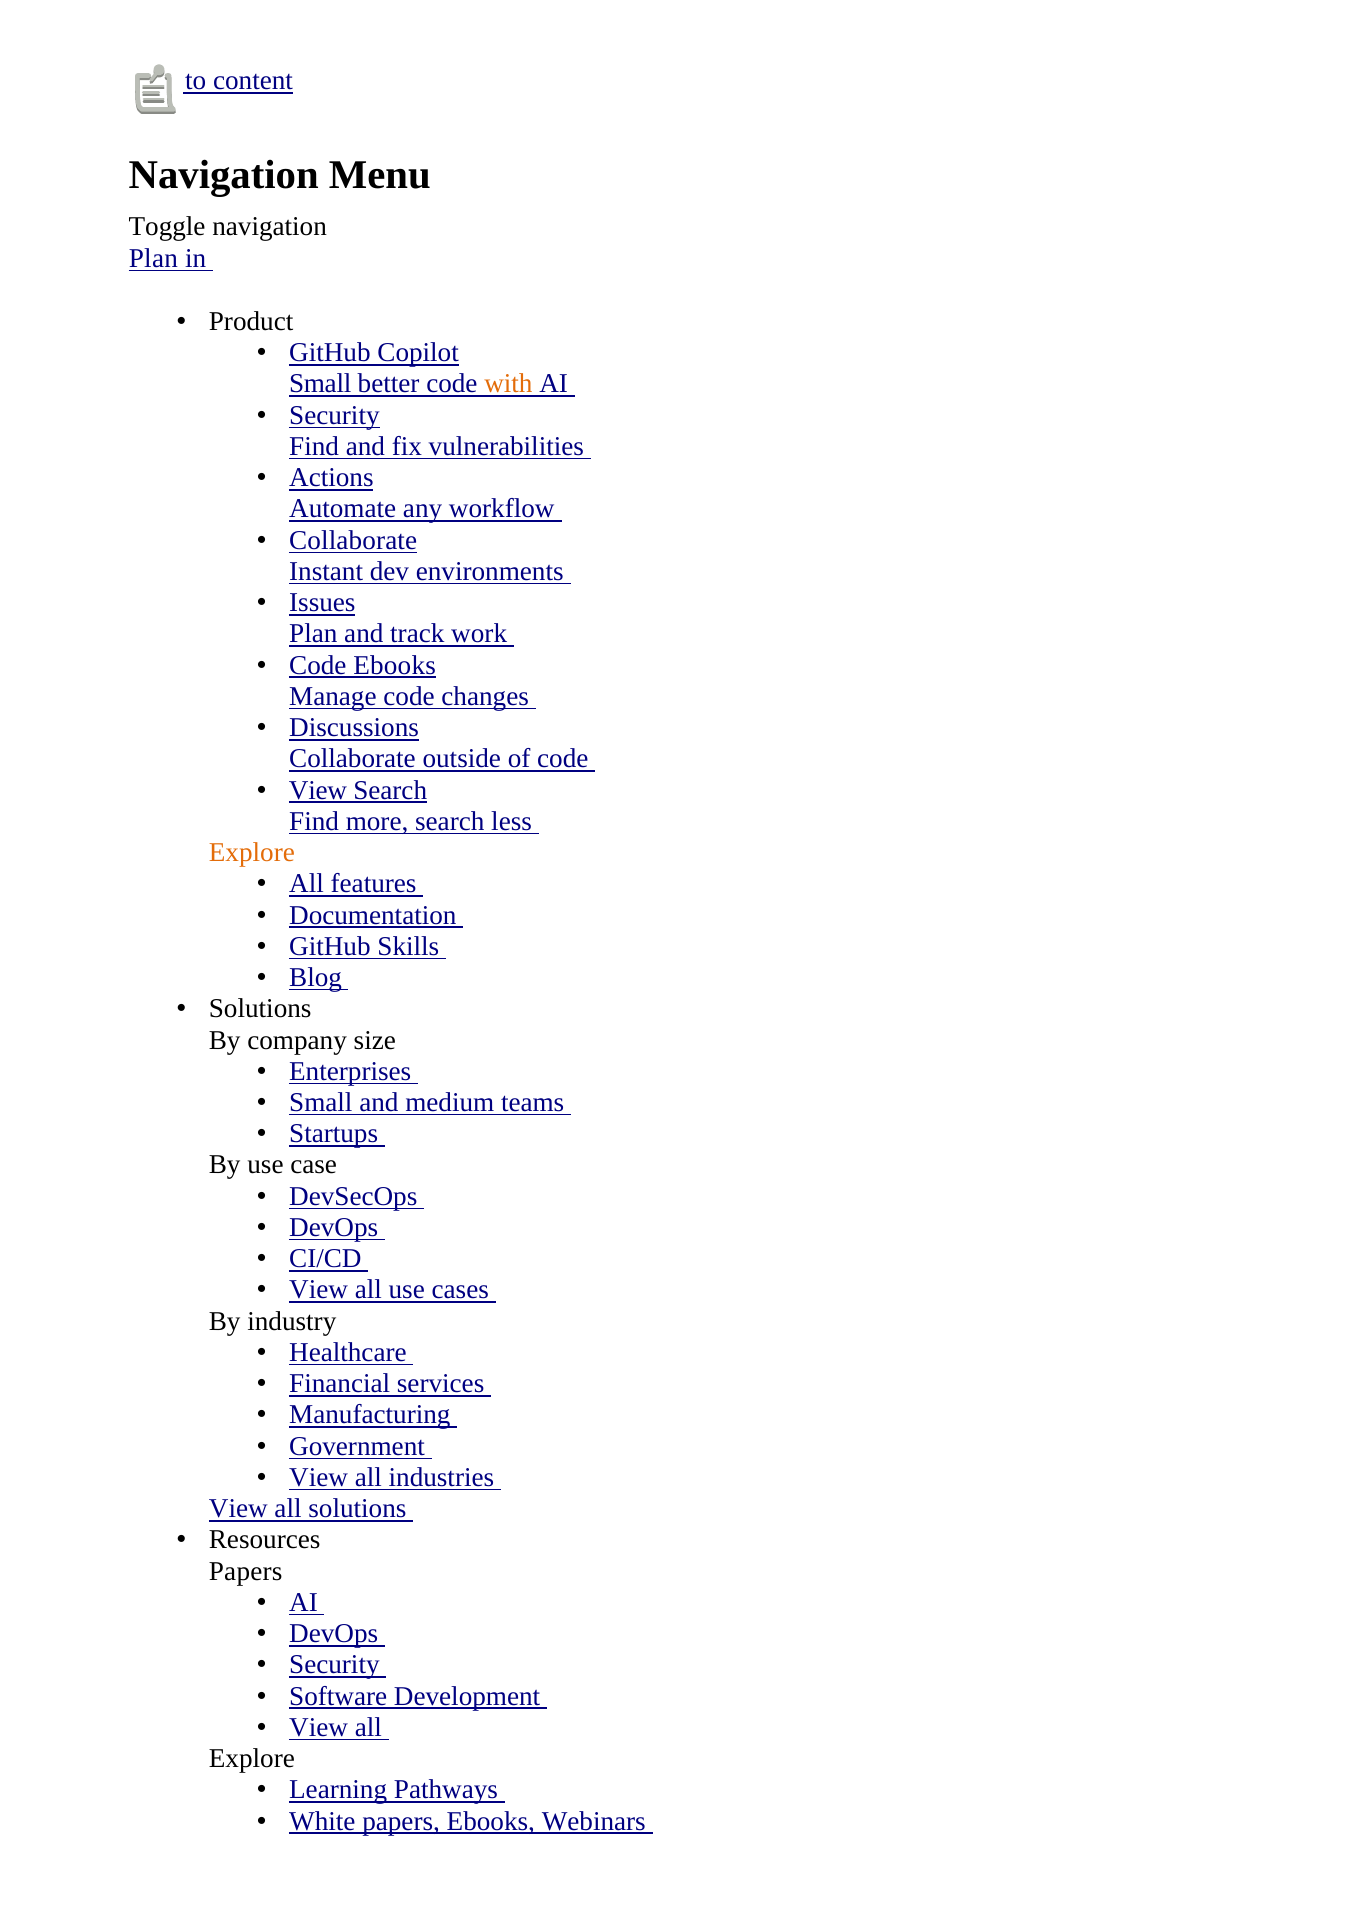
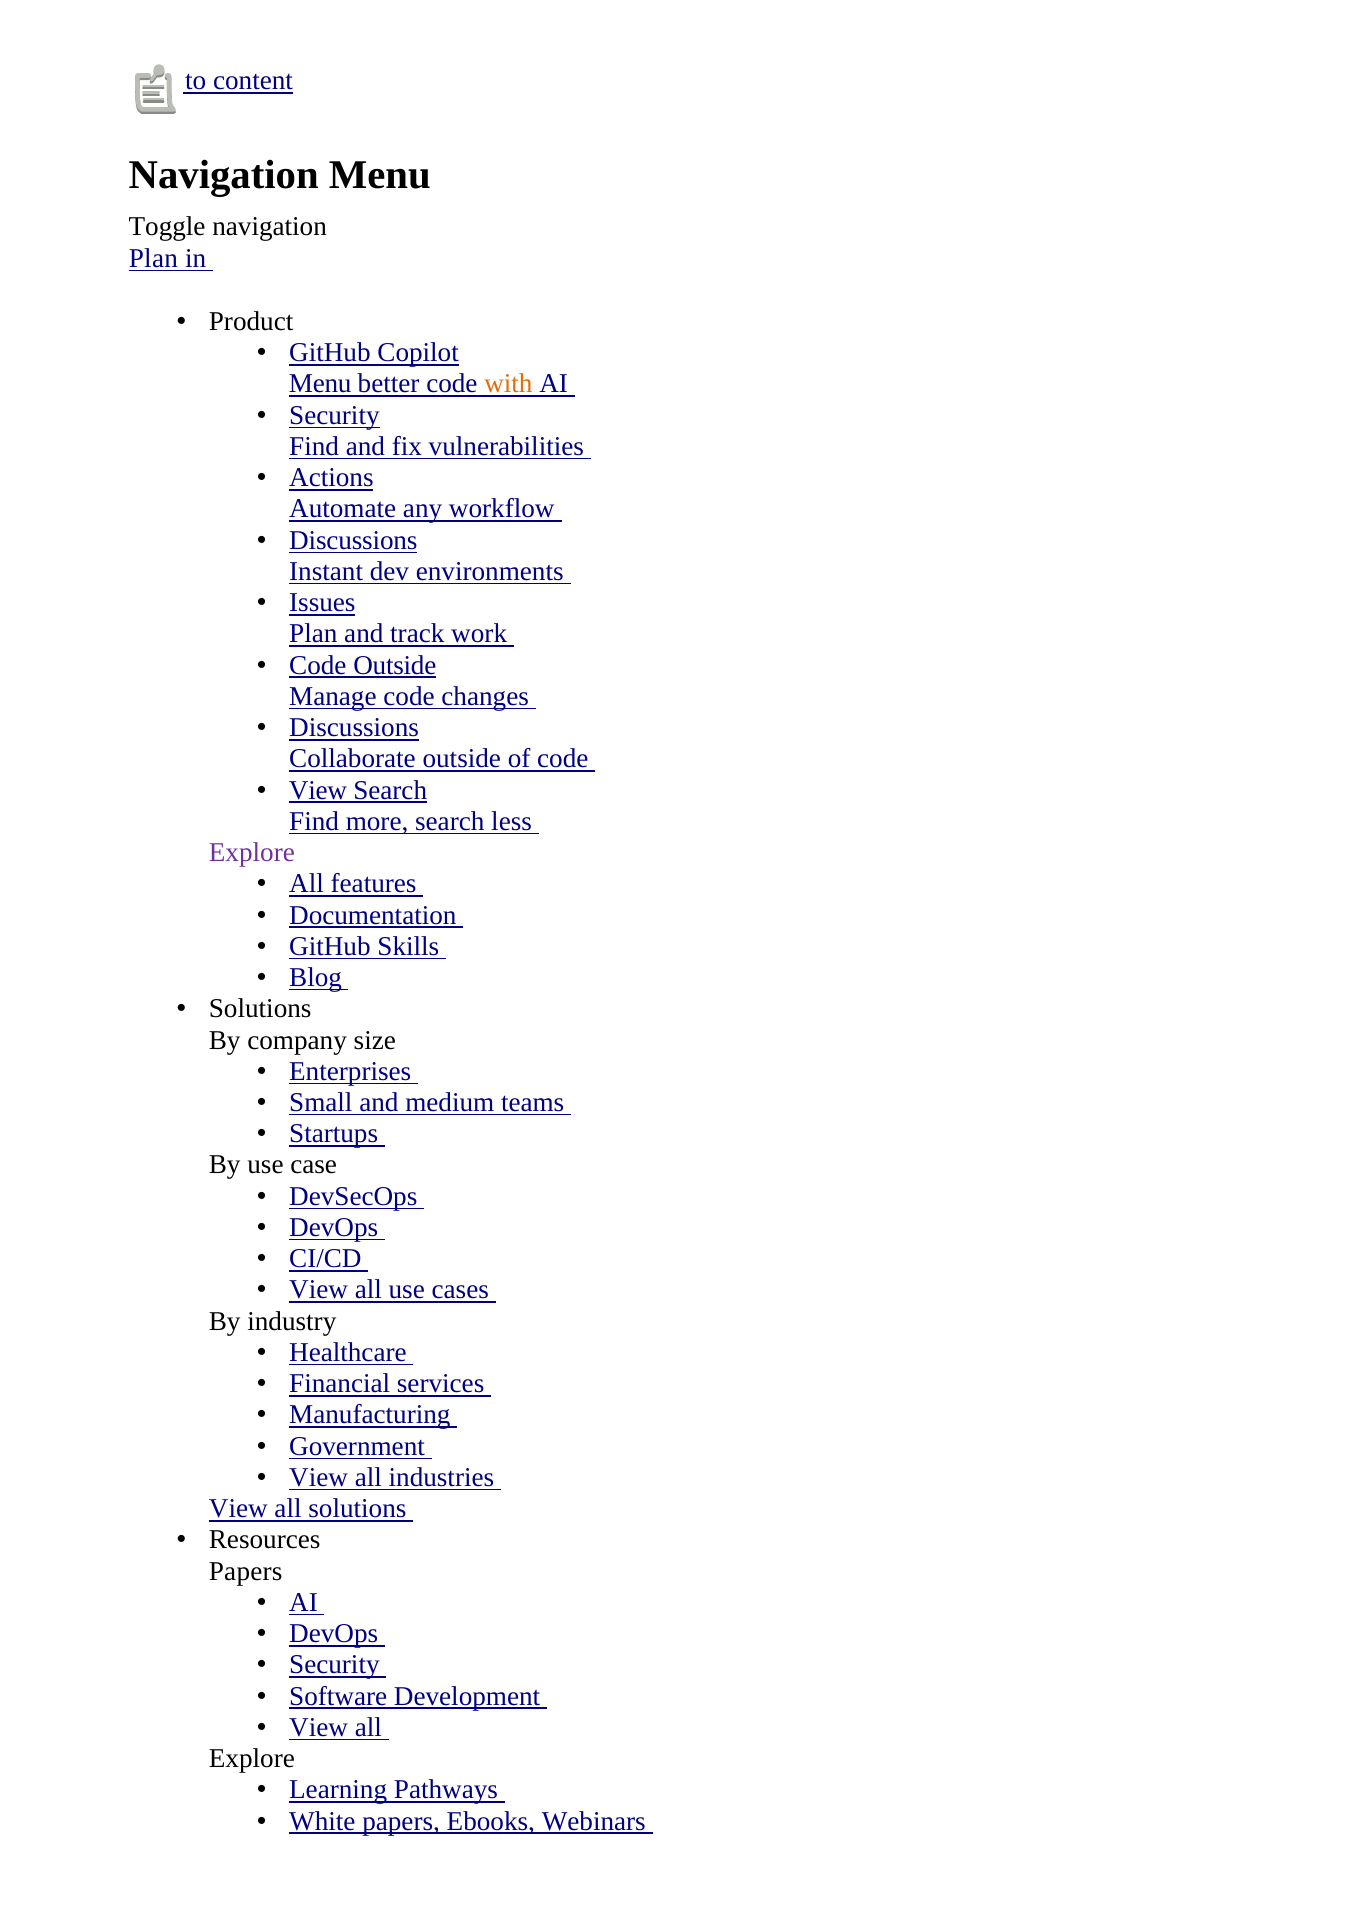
Small: Small -> Menu (320, 384)
Collaborate: Collaborate -> Discussions (353, 540)
Code Ebooks: Ebooks -> Outside (395, 665)
Explore colour: orange -> purple (252, 853)
